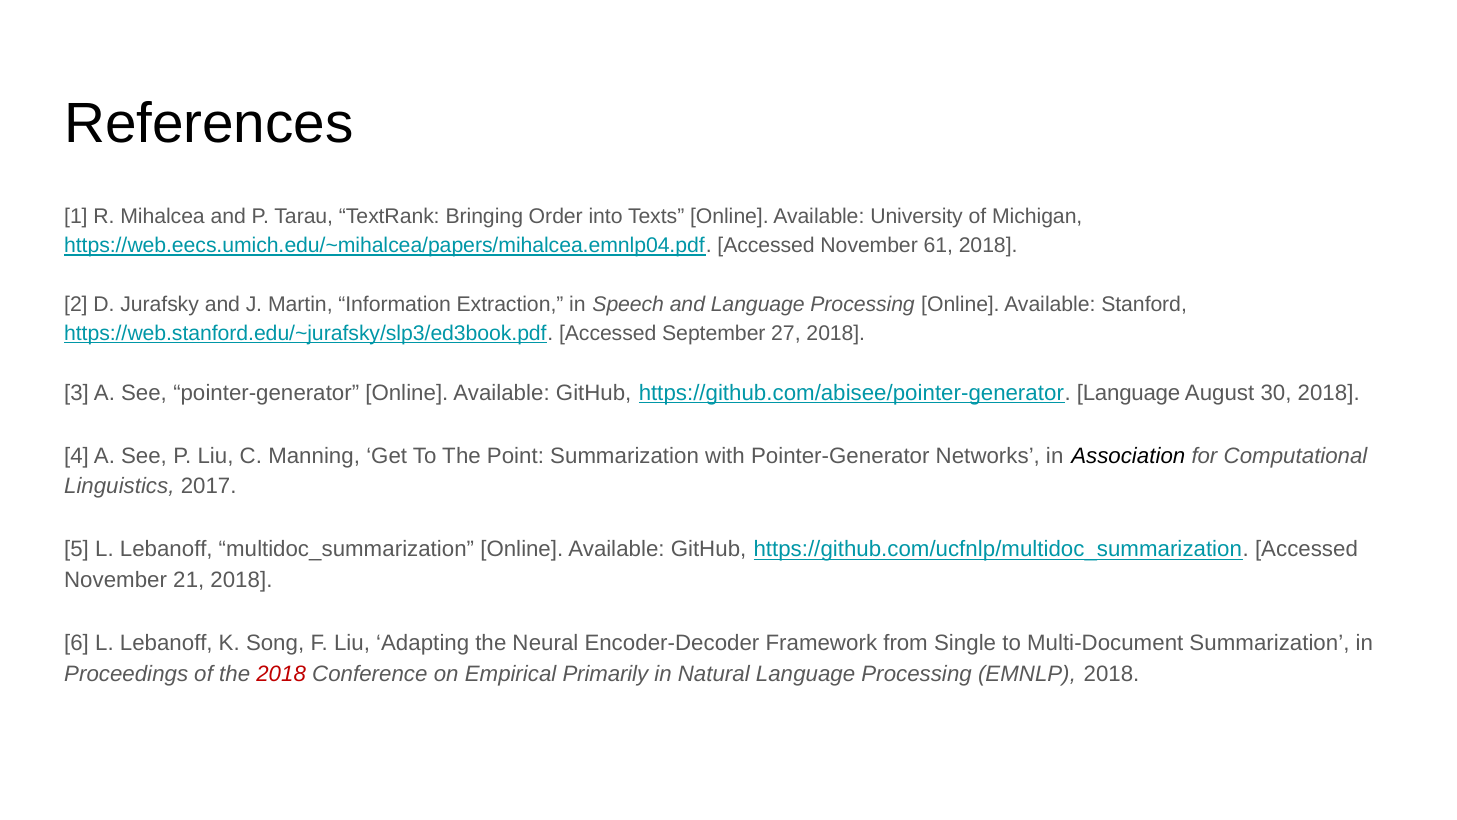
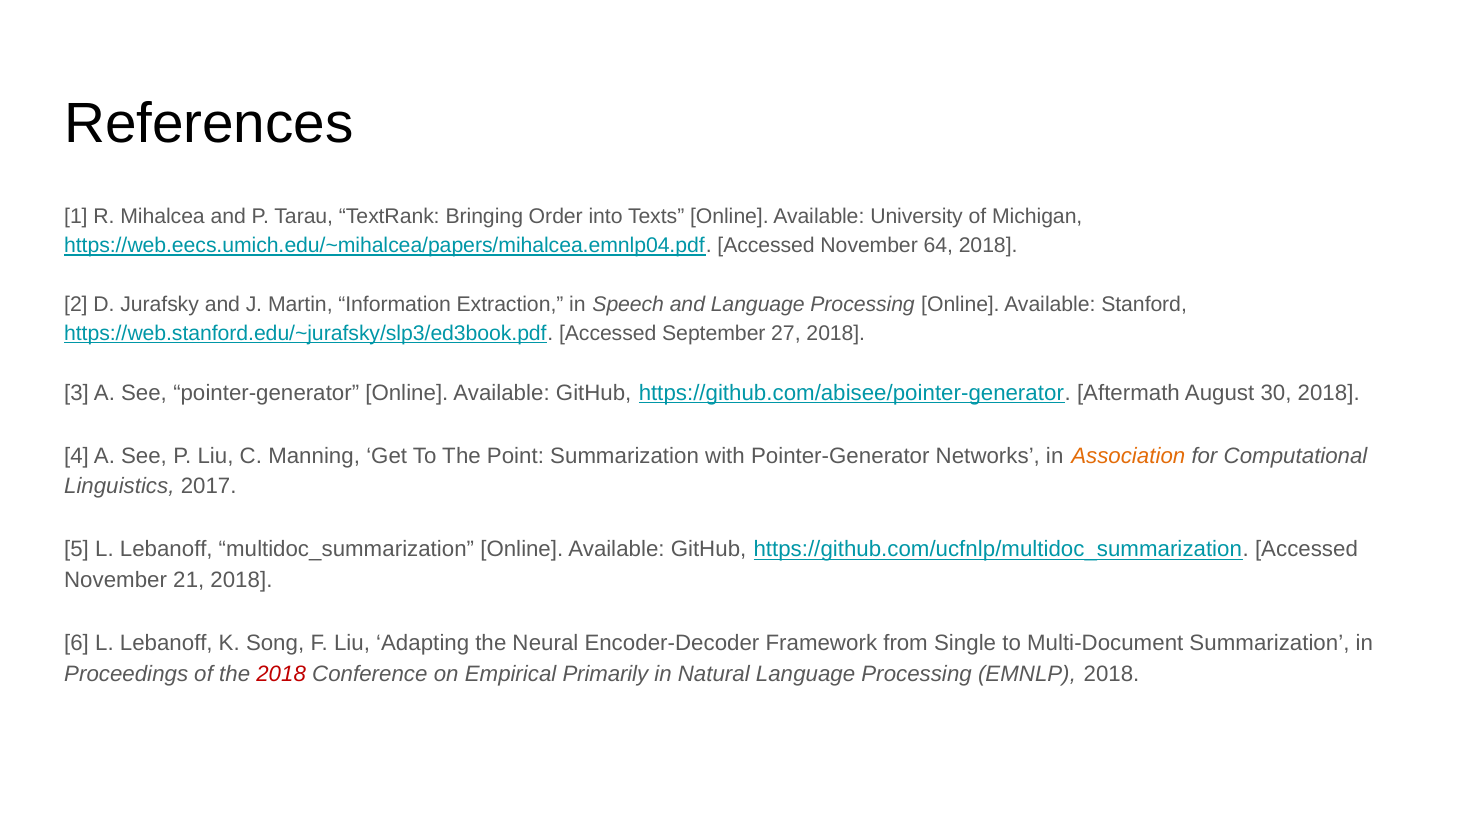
61: 61 -> 64 (938, 245)
https://github.com/abisee/pointer-generator Language: Language -> Aftermath (1128, 393)
Association colour: black -> orange (1128, 456)
